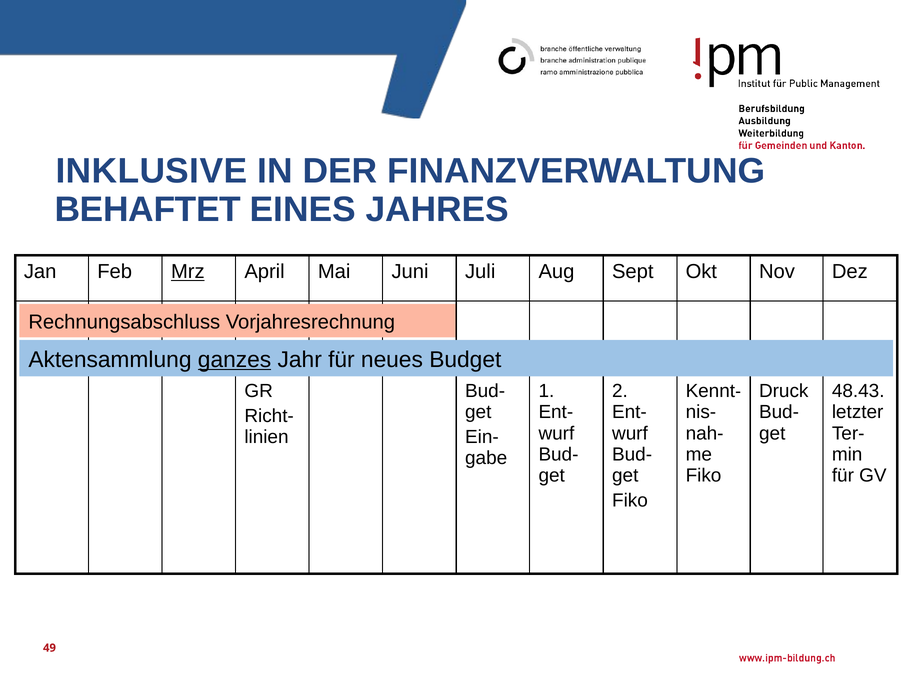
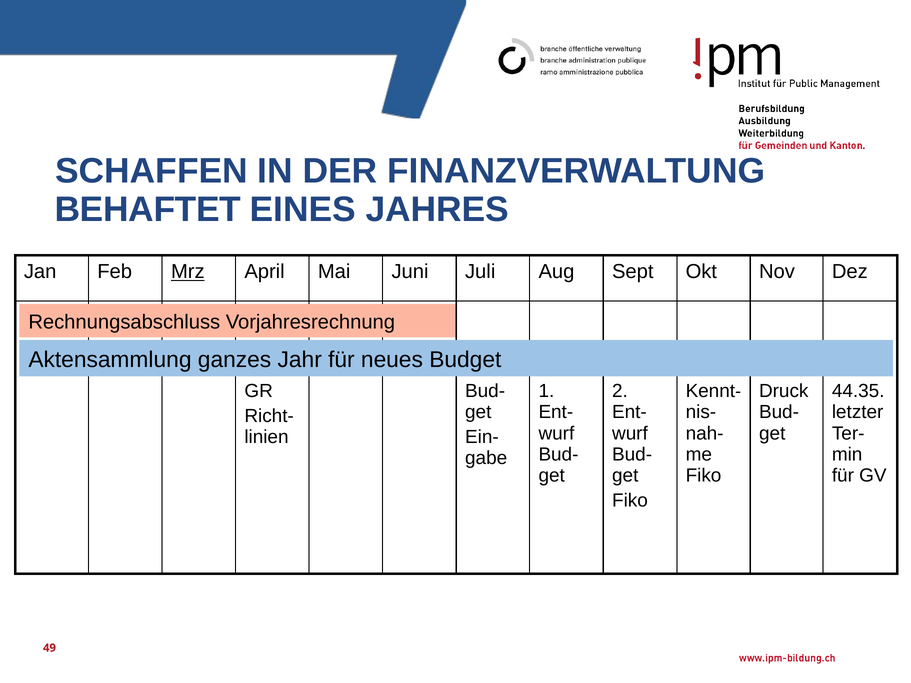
INKLUSIVE: INKLUSIVE -> SCHAFFEN (152, 171)
ganzes underline: present -> none (235, 360)
48.43: 48.43 -> 44.35 (858, 391)
